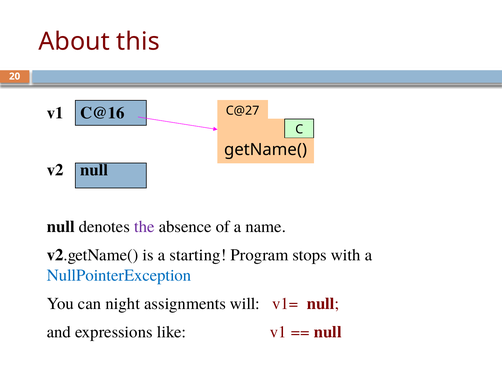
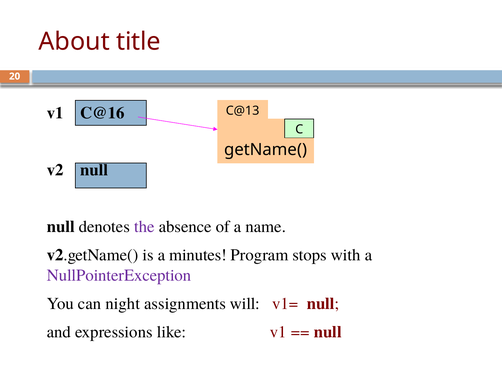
this: this -> title (138, 41)
C@27: C@27 -> C@13 (243, 111)
starting: starting -> minutes (198, 255)
NullPointerException colour: blue -> purple (119, 276)
